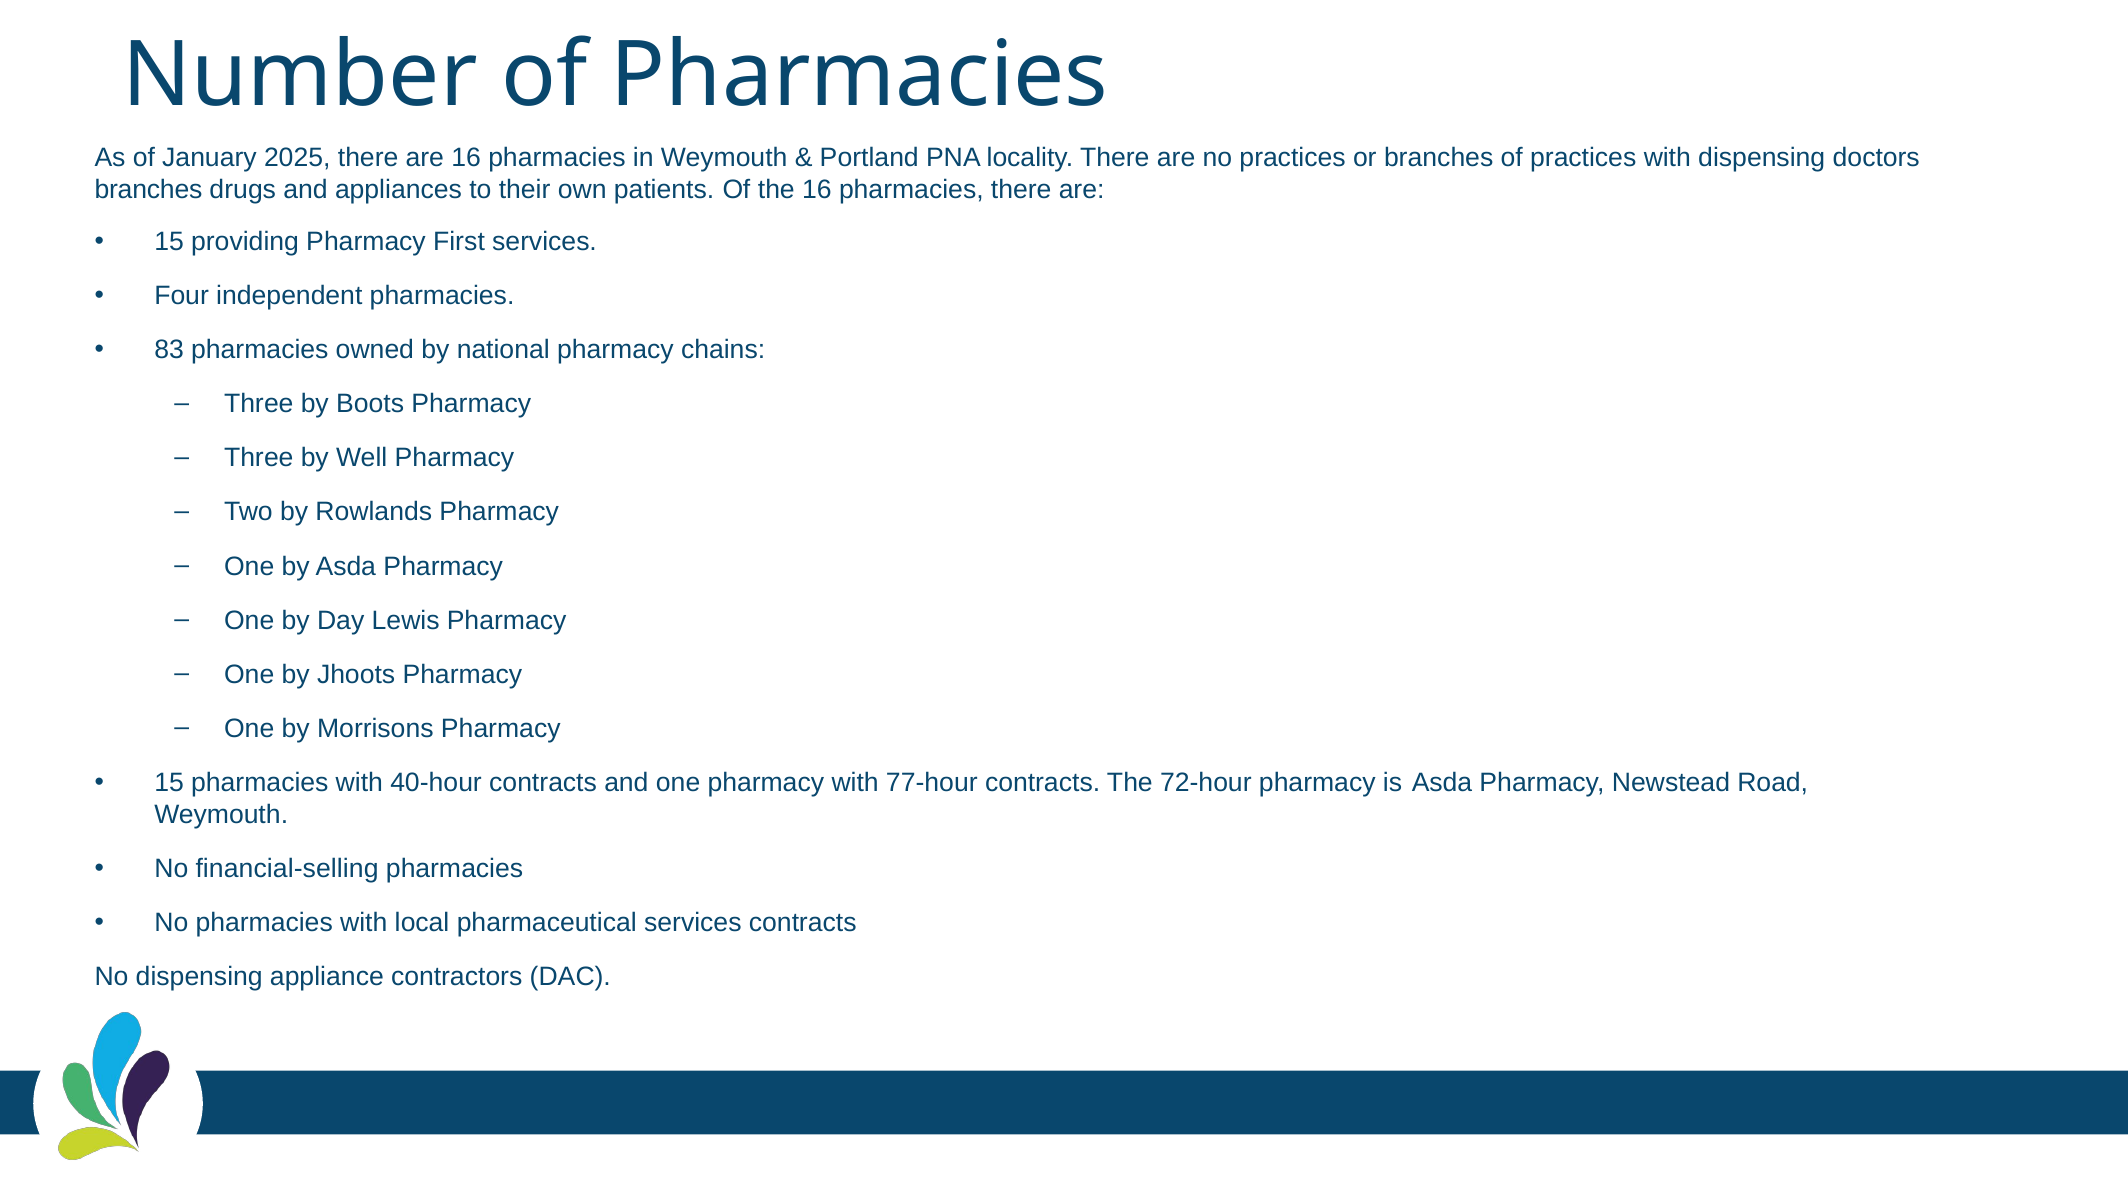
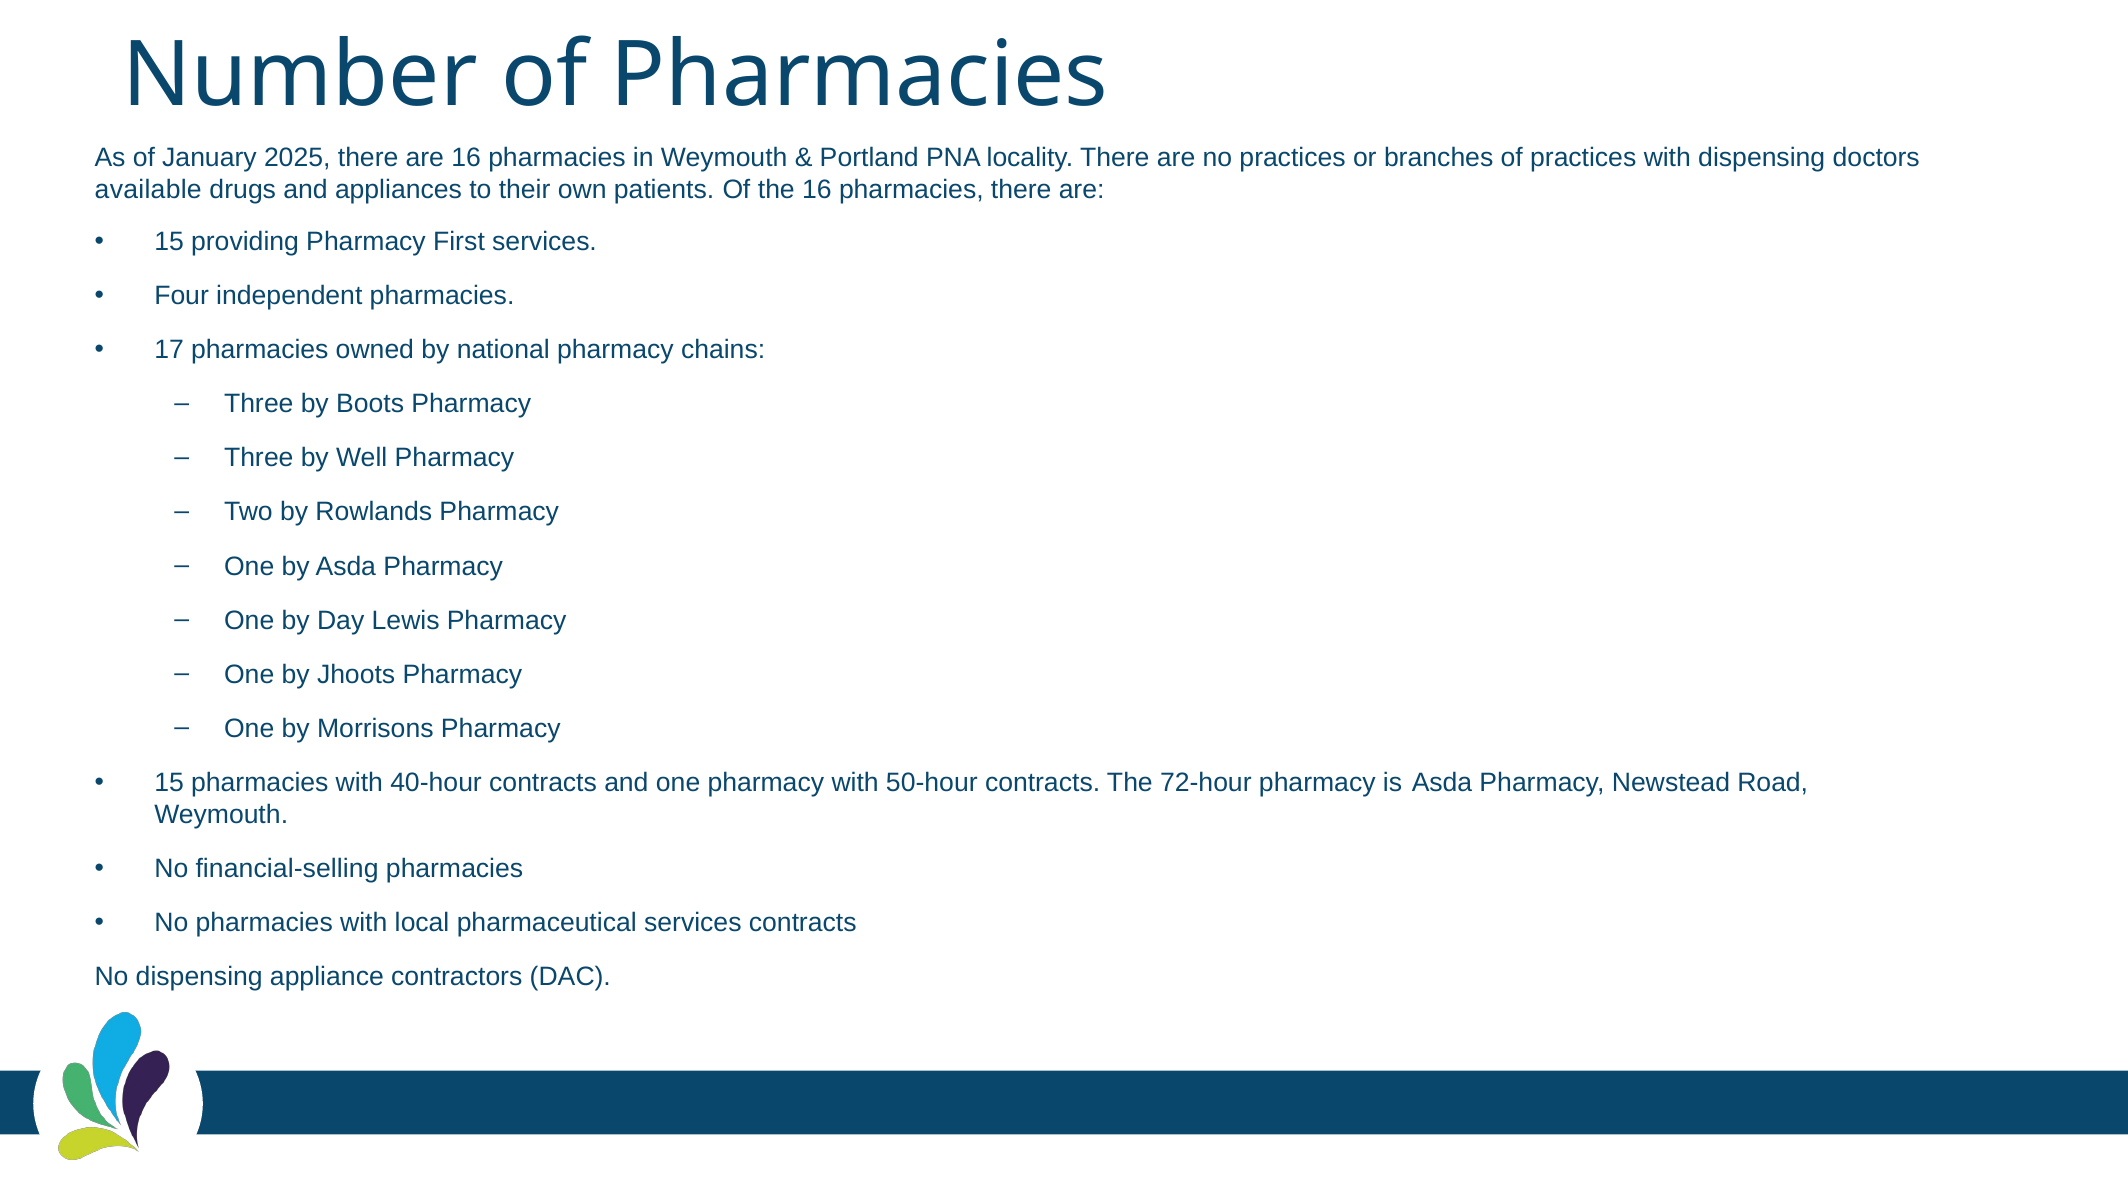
branches: branches -> available (148, 190)
83: 83 -> 17 (169, 350)
77-hour: 77-hour -> 50-hour (932, 783)
